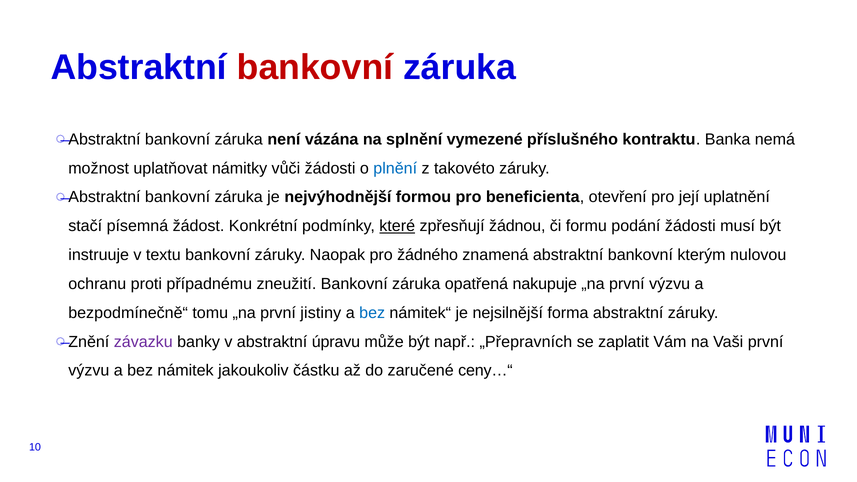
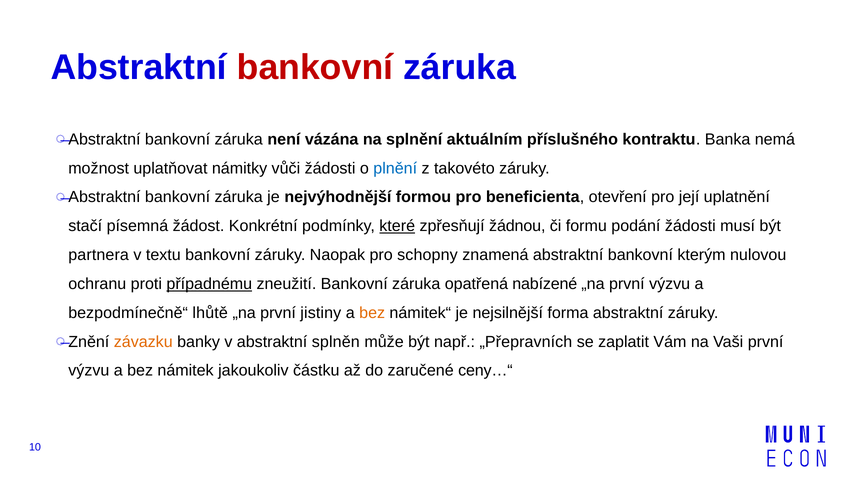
vymezené: vymezené -> aktuálním (485, 139)
instruuje: instruuje -> partnera (99, 255)
žádného: žádného -> schopny (427, 255)
případnému underline: none -> present (209, 284)
nakupuje: nakupuje -> nabízené (545, 284)
tomu: tomu -> lhůtě (210, 313)
bez colour: blue -> orange (372, 313)
závazku colour: purple -> orange (143, 342)
úpravu: úpravu -> splněn (336, 342)
